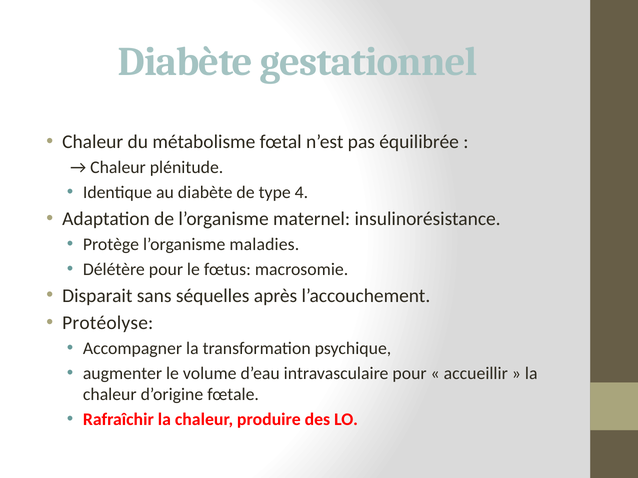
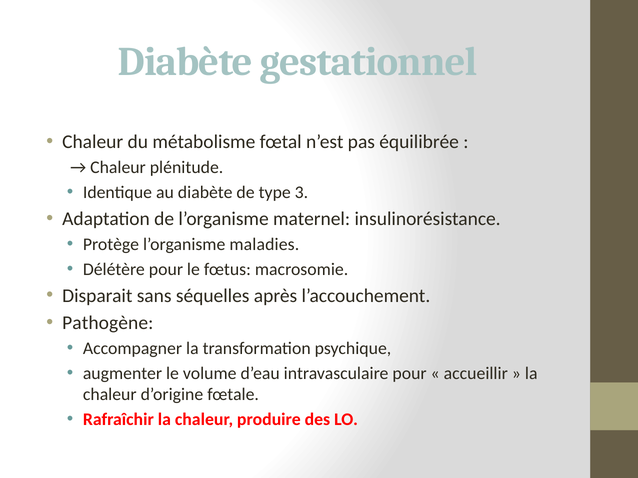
4: 4 -> 3 (301, 193)
Protéolyse: Protéolyse -> Pathogène (108, 323)
